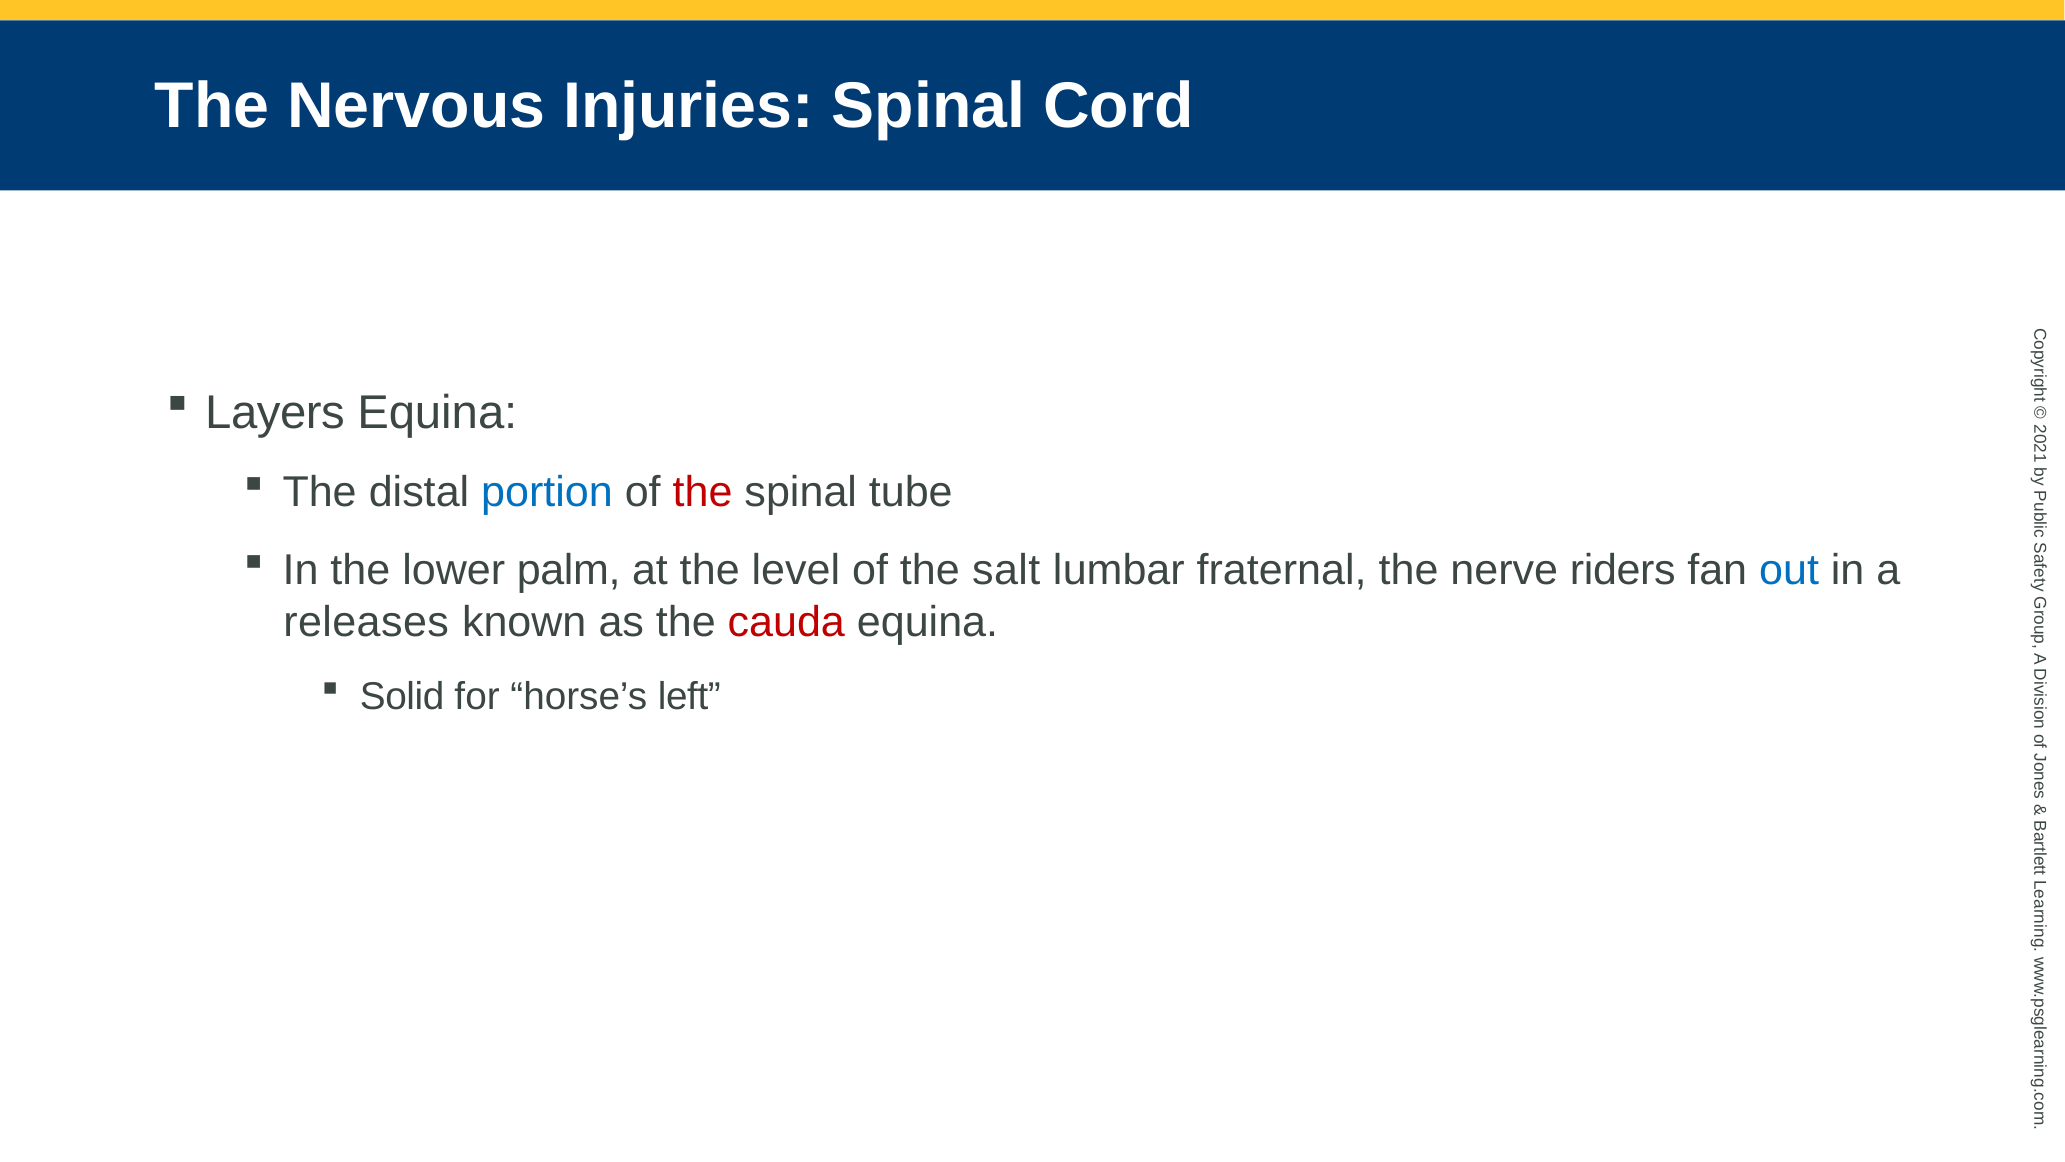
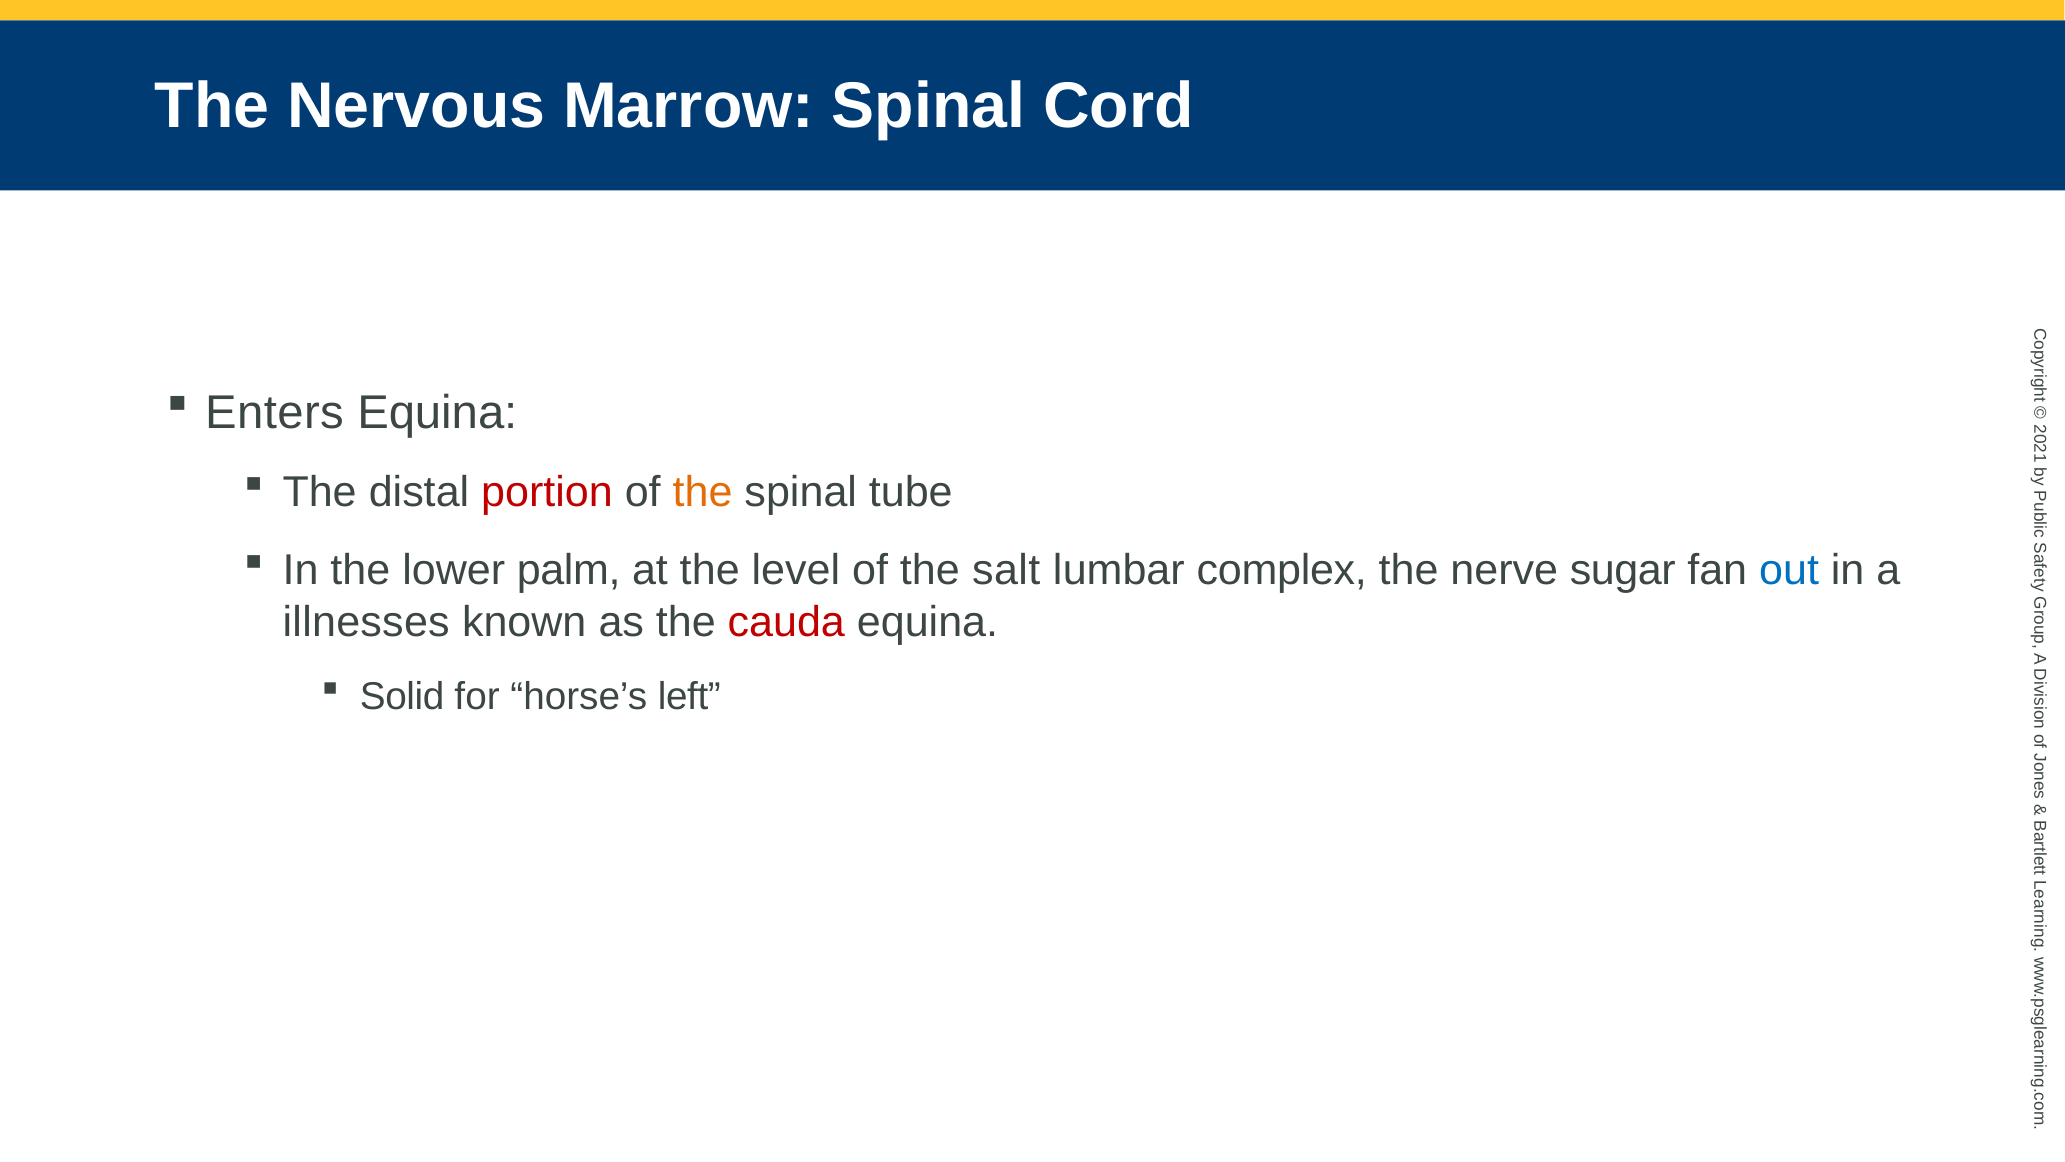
Injuries: Injuries -> Marrow (689, 106)
Layers: Layers -> Enters (275, 413)
portion colour: blue -> red (547, 492)
the colour: red -> orange (703, 492)
fraternal: fraternal -> complex (1282, 570)
riders: riders -> sugar (1623, 570)
releases: releases -> illnesses (366, 622)
